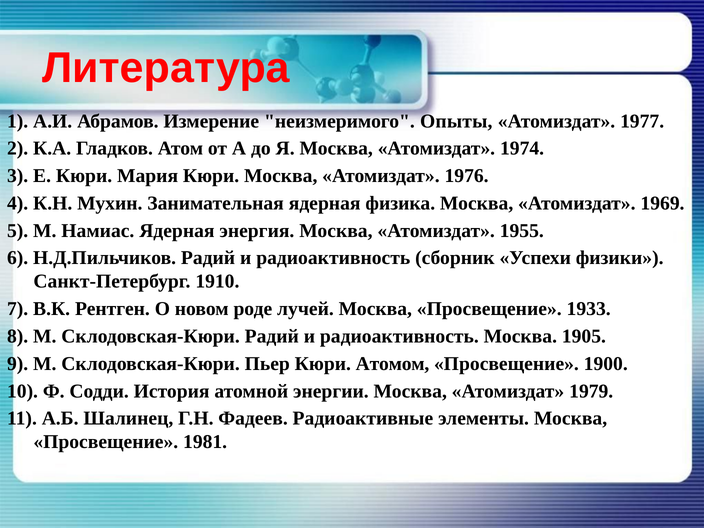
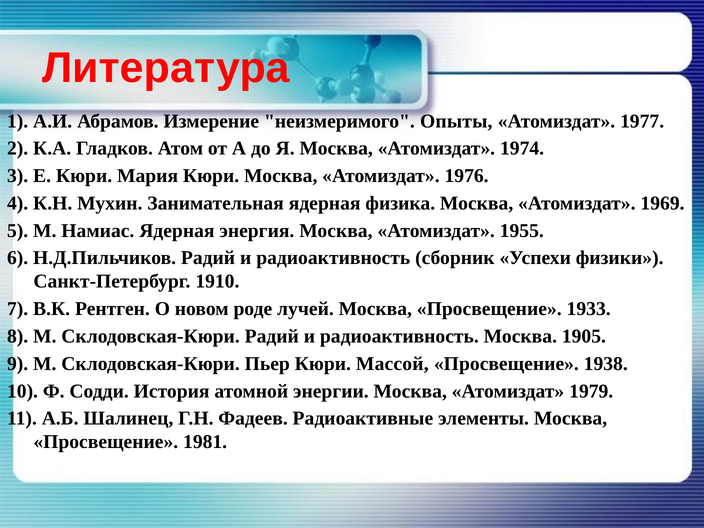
Атомом: Атомом -> Массой (392, 364)
1900: 1900 -> 1938 (606, 364)
